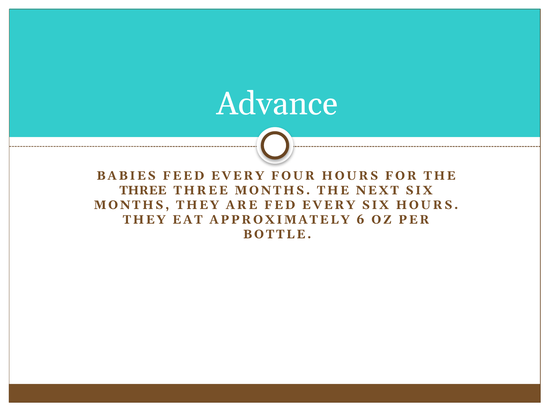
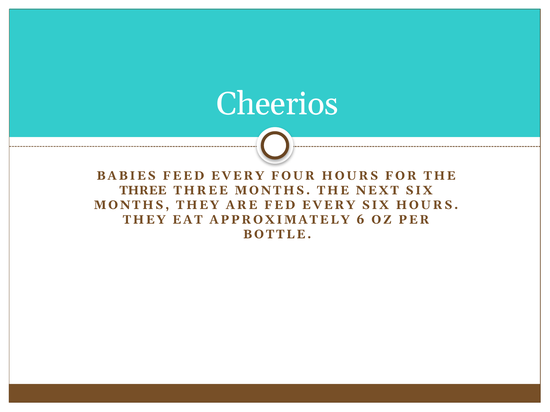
Advance: Advance -> Cheerios (277, 104)
